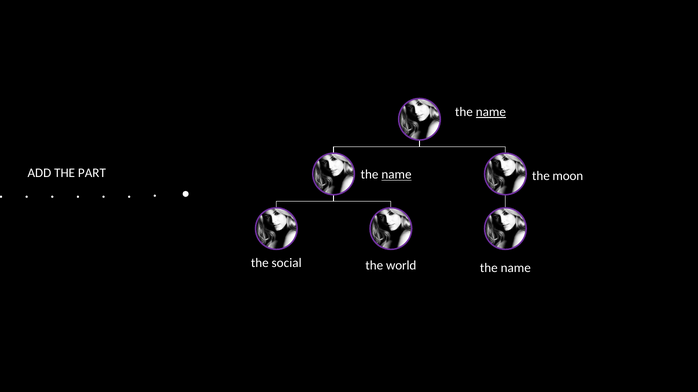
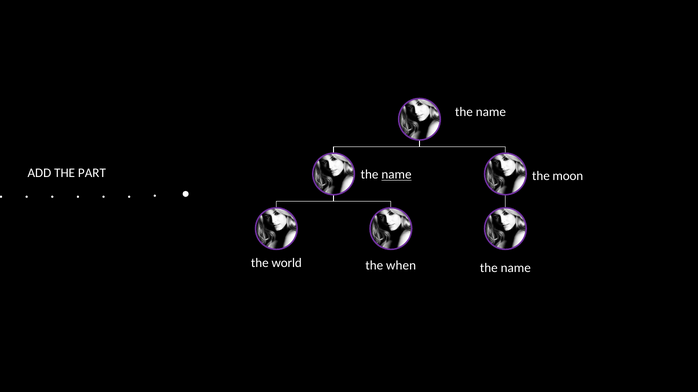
name underline: present -> none (491, 112)
social: social -> world (287, 263)
world: world -> when (401, 266)
